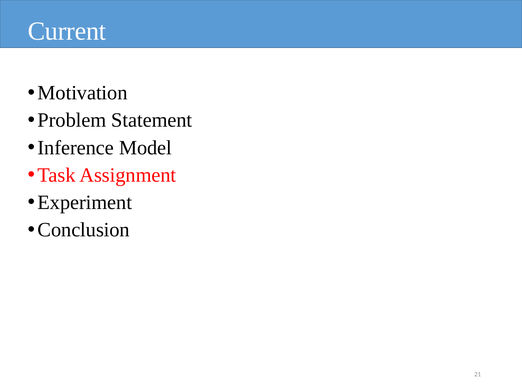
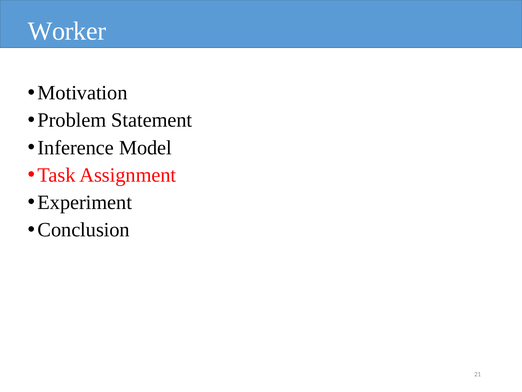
Current: Current -> Worker (67, 31)
